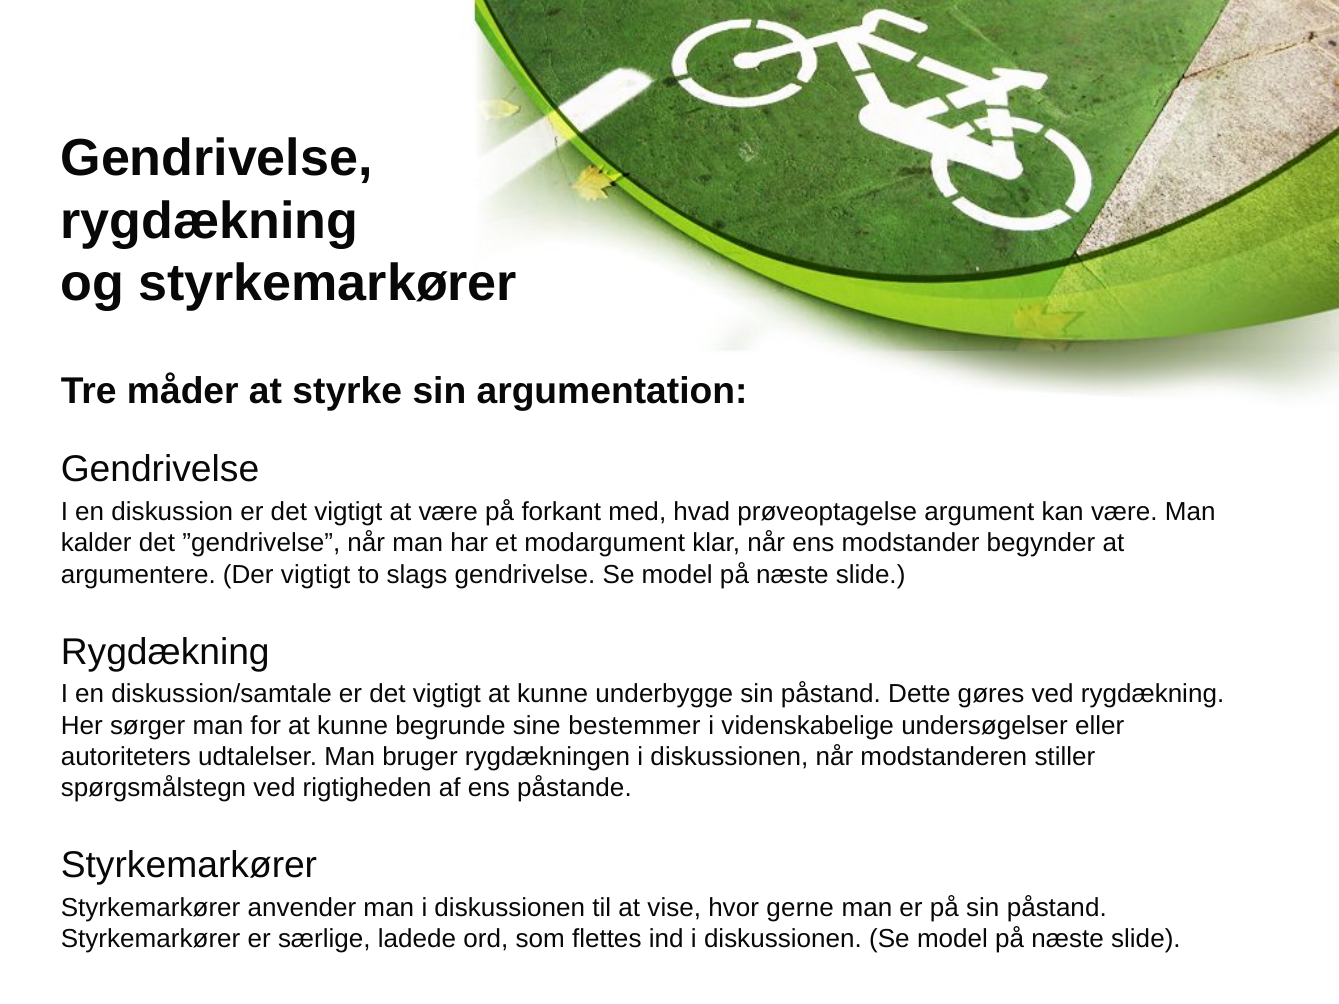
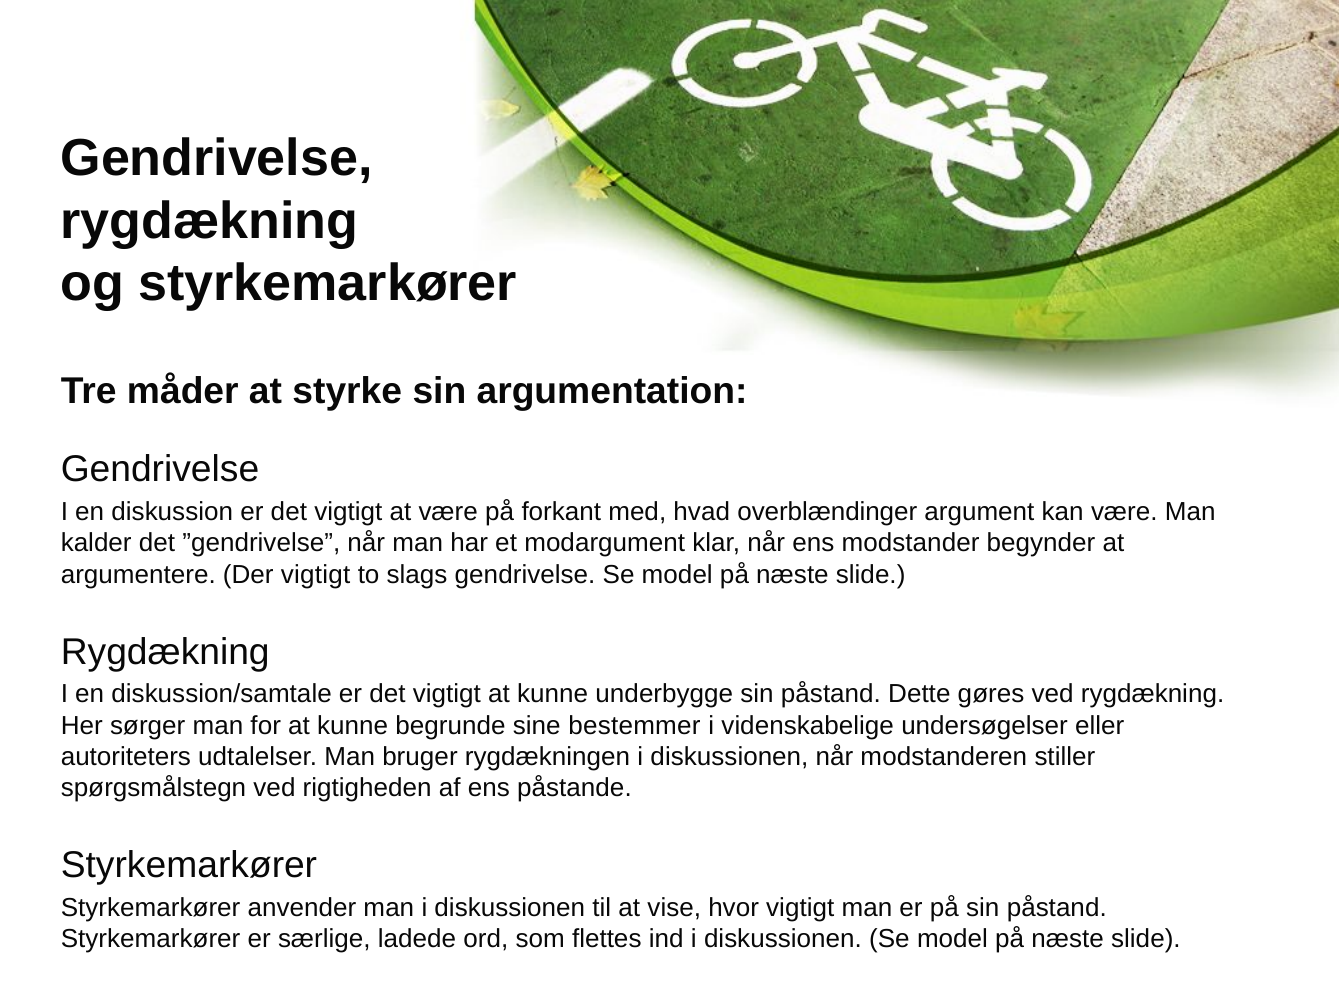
prøveoptagelse: prøveoptagelse -> overblændinger (827, 512)
hvor gerne: gerne -> vigtigt (800, 908)
